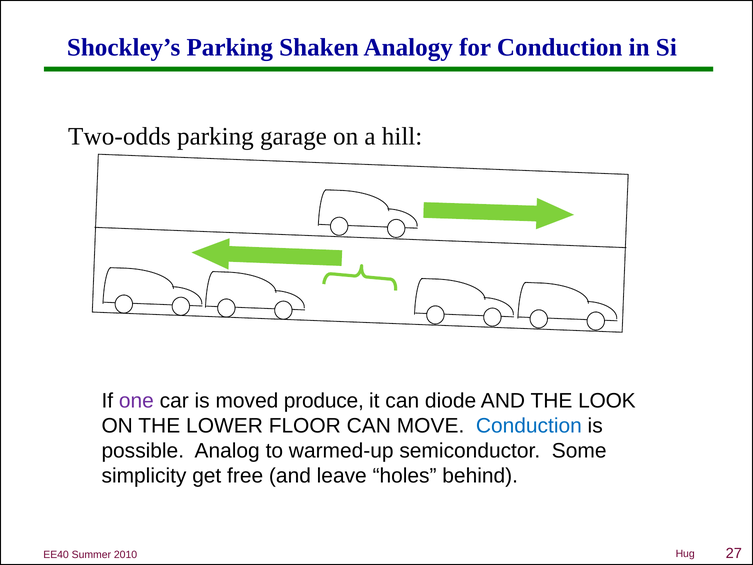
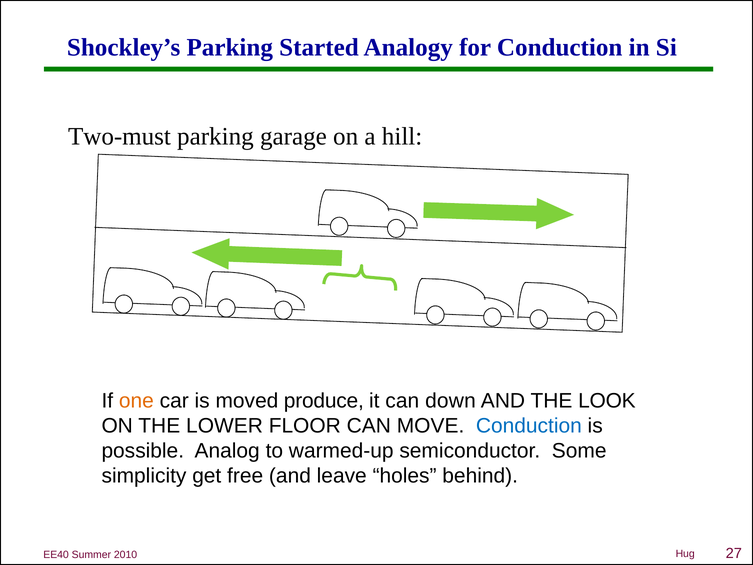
Shaken: Shaken -> Started (319, 48)
Two-odds: Two-odds -> Two-must (119, 137)
one colour: purple -> orange (136, 400)
diode: diode -> down (450, 400)
